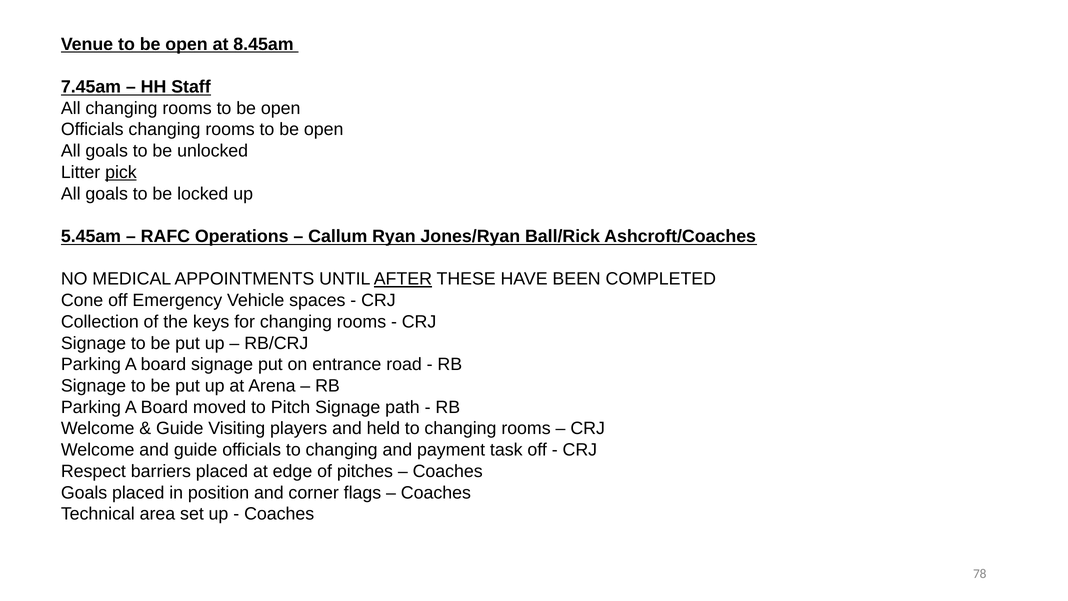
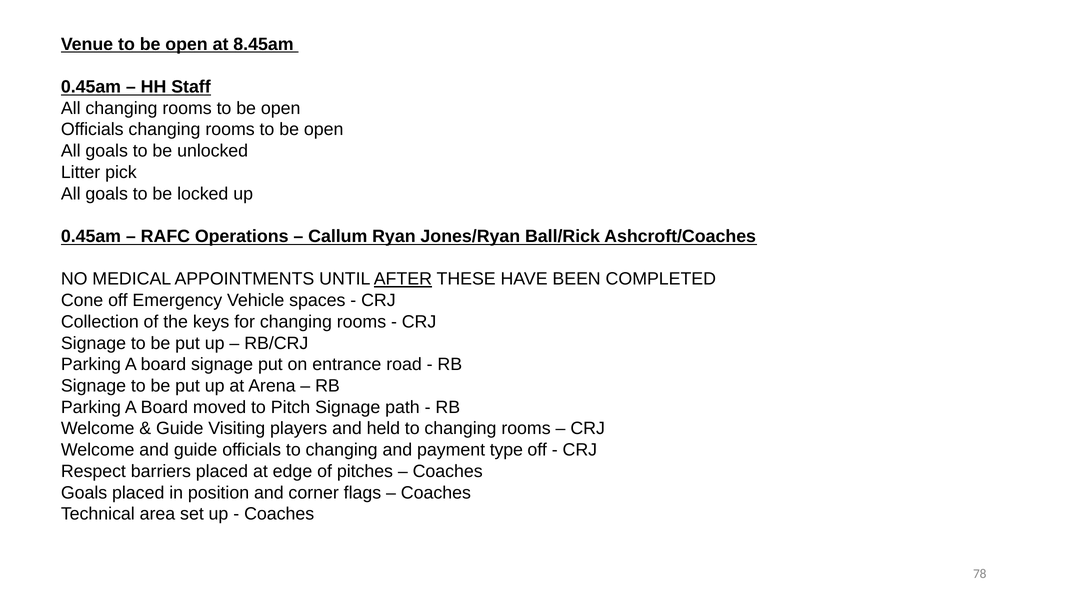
7.45am: 7.45am -> 0.45am (91, 87)
pick underline: present -> none (121, 172)
5.45am: 5.45am -> 0.45am (91, 236)
task: task -> type (506, 450)
